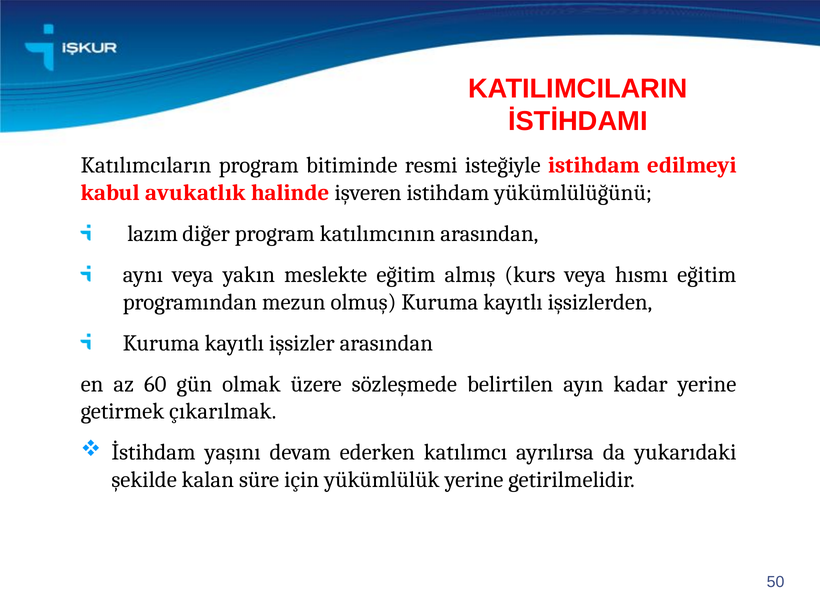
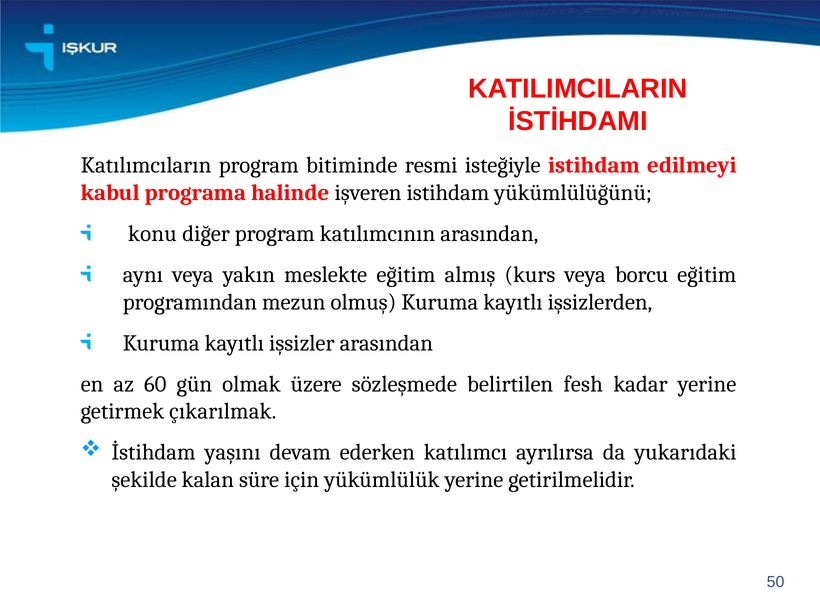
avukatlık: avukatlık -> programa (196, 193)
lazım: lazım -> konu (152, 234)
hısmı: hısmı -> borcu (642, 275)
ayın: ayın -> fesh (583, 384)
